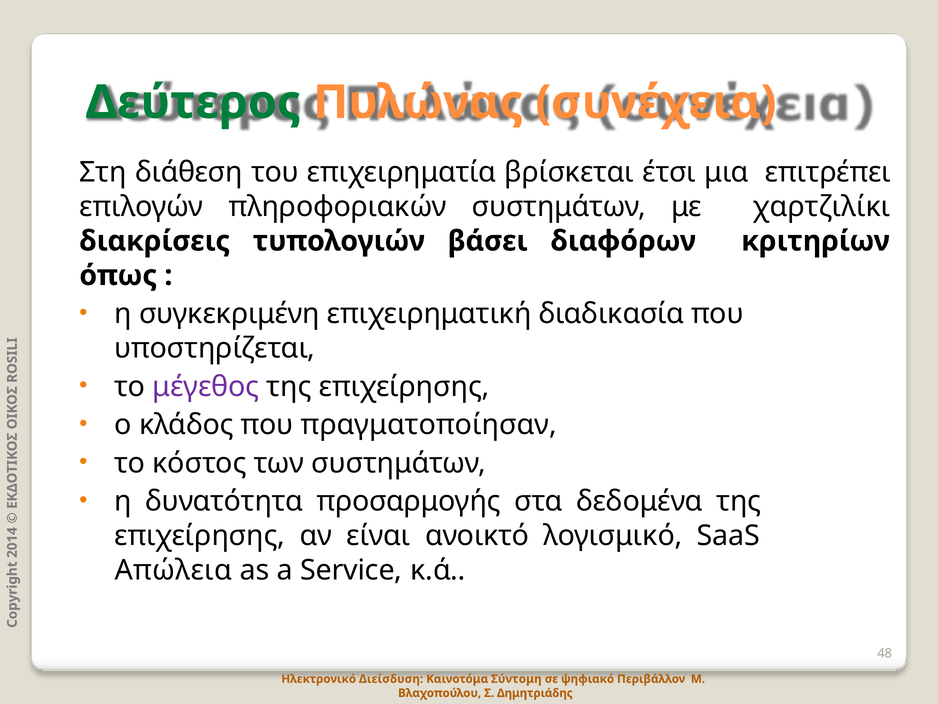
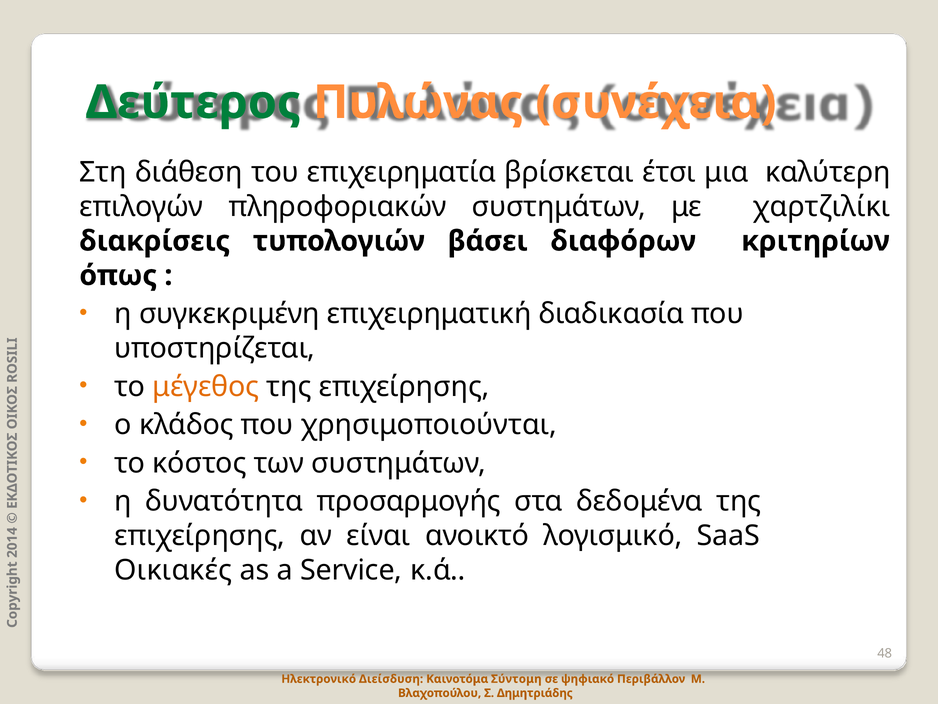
επιτρέπει: επιτρέπει -> καλύτερη (828, 172)
μέγεθος colour: purple -> orange (206, 386)
πραγματοποίησαν: πραγματοποίησαν -> χρησιμοποιούνται (429, 425)
Απώλεια: Απώλεια -> Οικιακές (173, 570)
